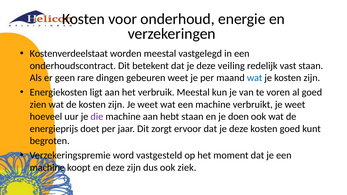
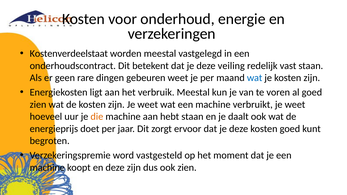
die colour: purple -> orange (97, 117)
doen: doen -> daalt (238, 117)
ook ziek: ziek -> zien (187, 168)
